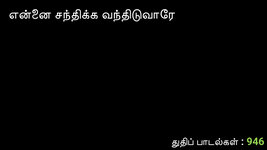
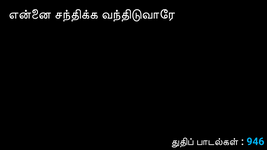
946 colour: light green -> light blue (255, 142)
